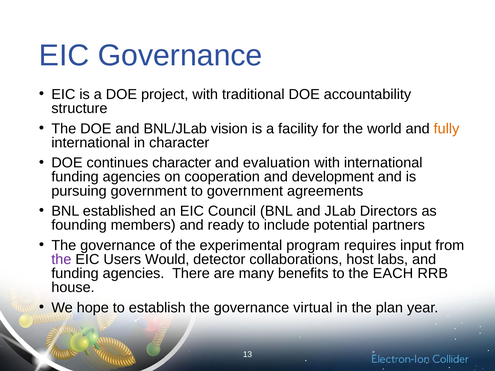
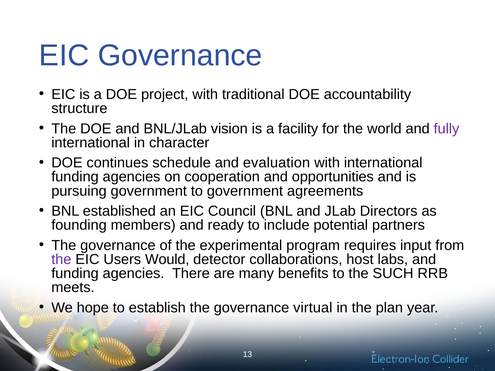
fully colour: orange -> purple (446, 129)
continues character: character -> schedule (182, 163)
development: development -> opportunities (333, 177)
EACH: EACH -> SUCH (393, 274)
house: house -> meets (73, 288)
